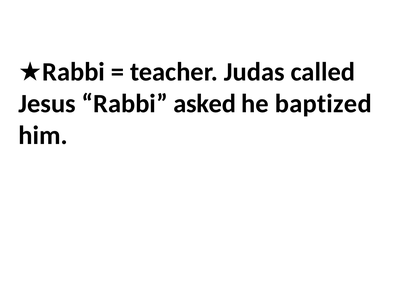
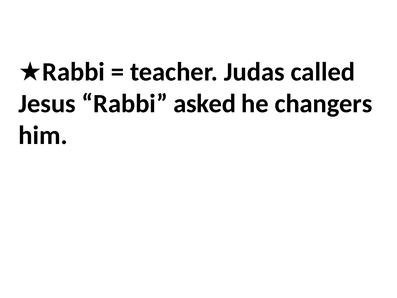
baptized: baptized -> changers (323, 104)
